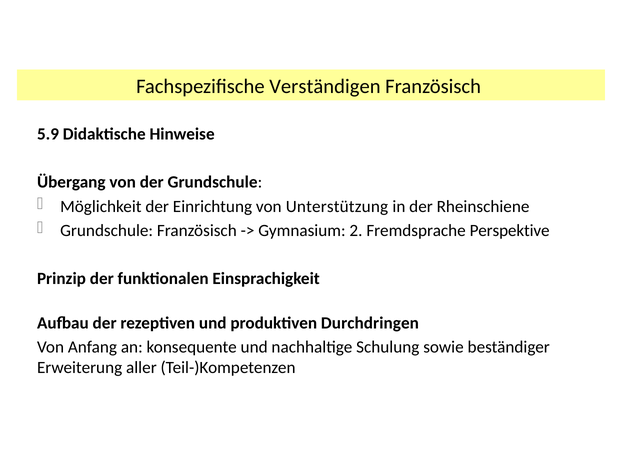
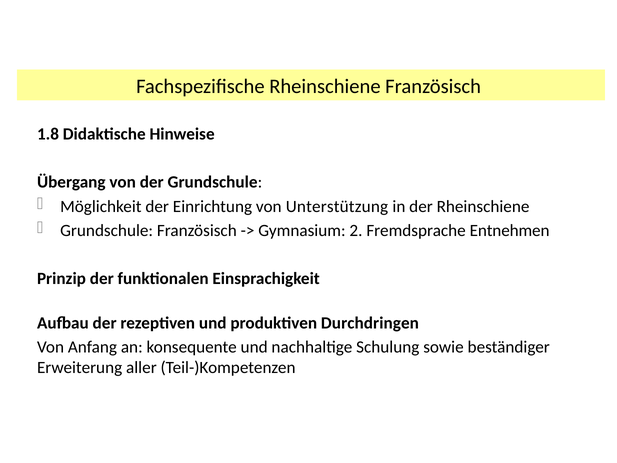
Fachspezifische Verständigen: Verständigen -> Rheinschiene (325, 86)
5.9: 5.9 -> 1.8 (48, 134)
Perspektive: Perspektive -> Entnehmen (510, 230)
